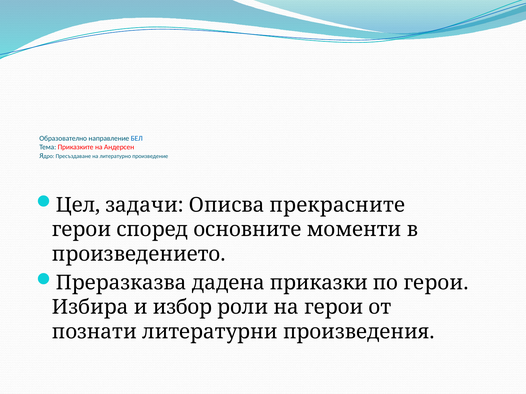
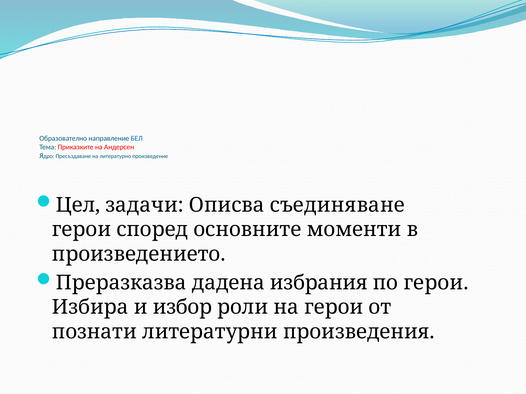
прекрасните: прекрасните -> съединяване (337, 205)
приказки: приказки -> избрания (319, 283)
